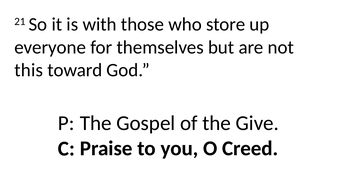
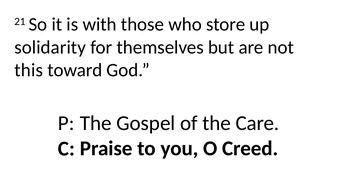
everyone: everyone -> solidarity (50, 47)
Give: Give -> Care (257, 123)
